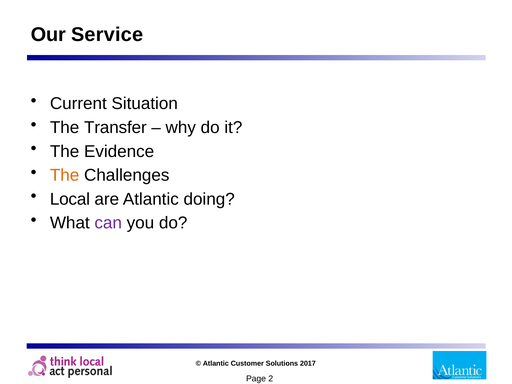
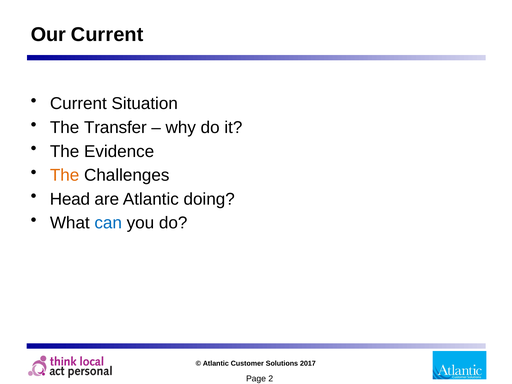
Our Service: Service -> Current (107, 34)
Local: Local -> Head (70, 199)
can colour: purple -> blue (108, 223)
